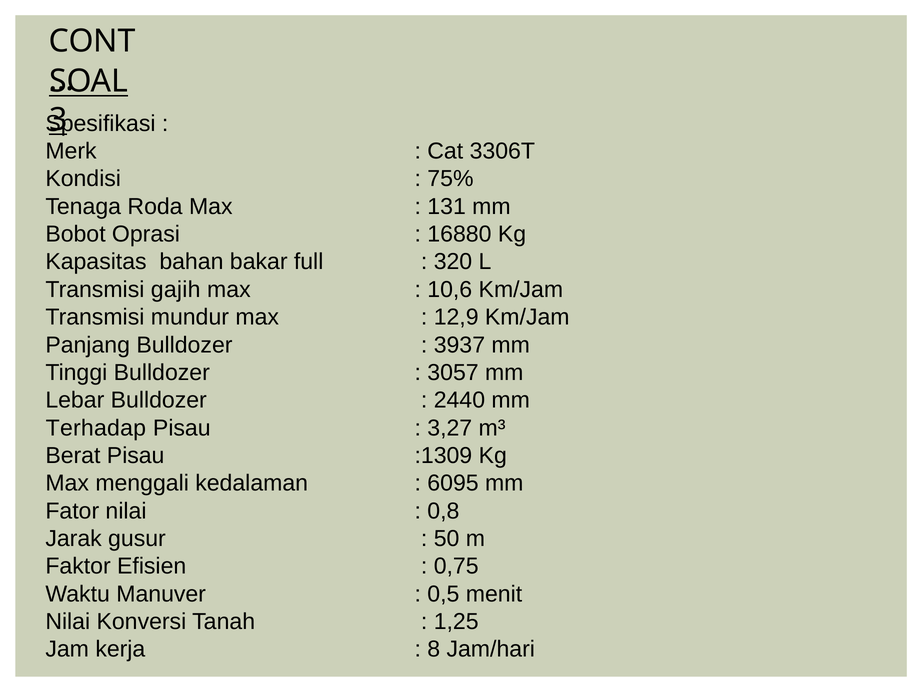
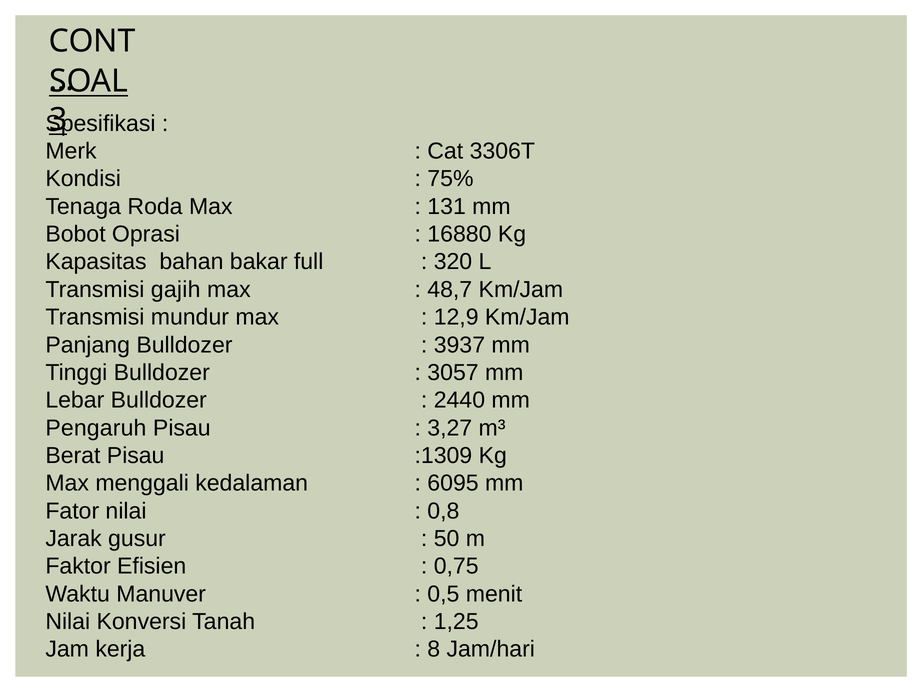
10,6: 10,6 -> 48,7 (450, 290)
Terhadap: Terhadap -> Pengaruh (96, 428)
